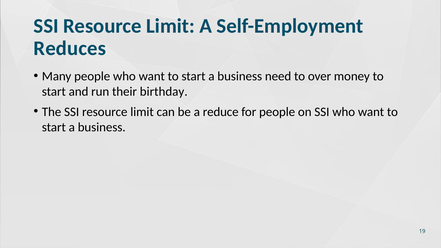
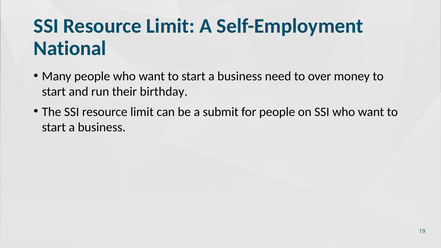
Reduces: Reduces -> National (70, 48)
reduce: reduce -> submit (221, 112)
